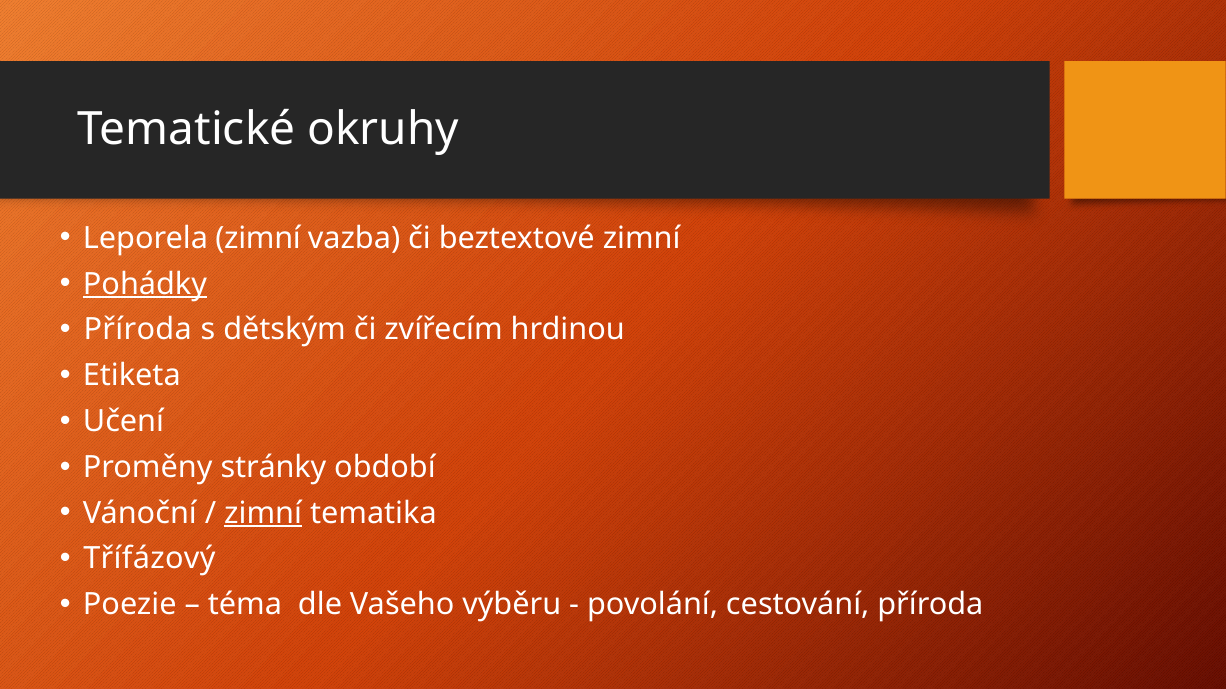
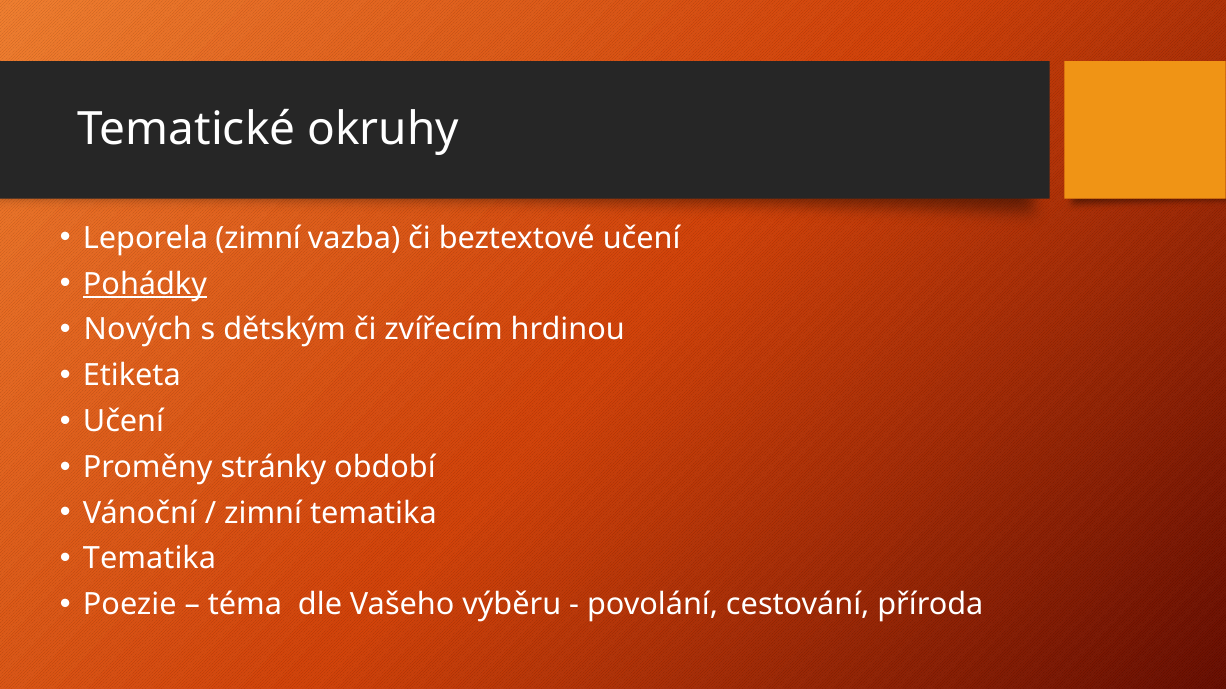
beztextové zimní: zimní -> učení (642, 238)
Příroda: Příroda -> Nových (138, 330)
zimní underline: present -> none (263, 514)
Třífázový: Třífázový -> Tematika (150, 559)
